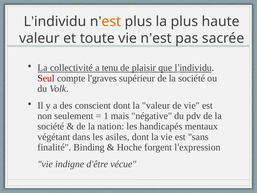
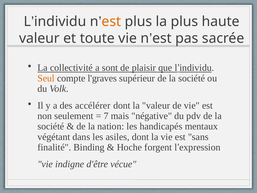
tenu: tenu -> sont (110, 68)
Seul colour: red -> orange (46, 78)
conscient: conscient -> accélérer (93, 105)
1: 1 -> 7 (106, 116)
